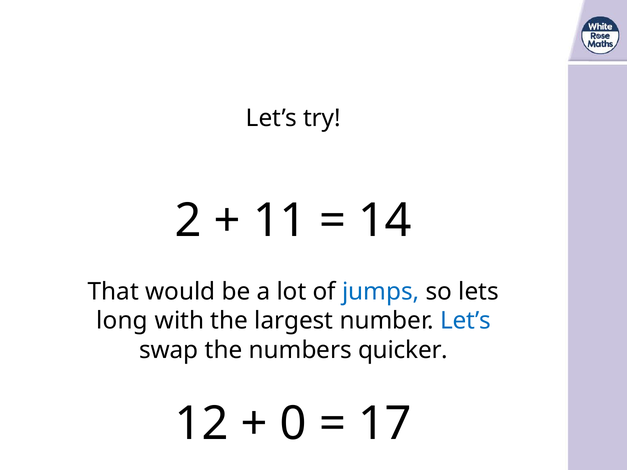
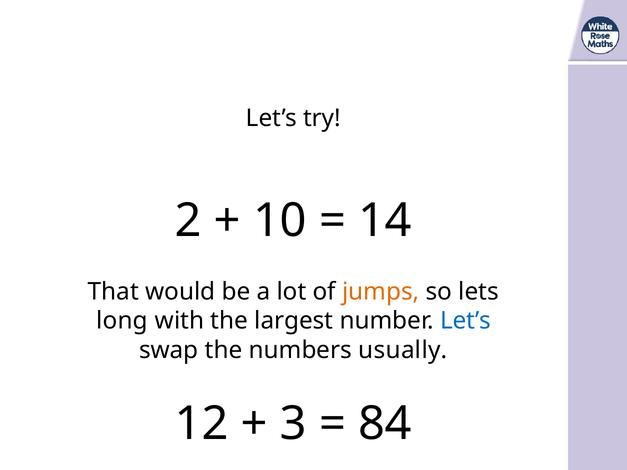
11: 11 -> 10 (280, 221)
jumps colour: blue -> orange (381, 292)
quicker: quicker -> usually (403, 350)
0: 0 -> 3 (293, 424)
17: 17 -> 84 (385, 424)
